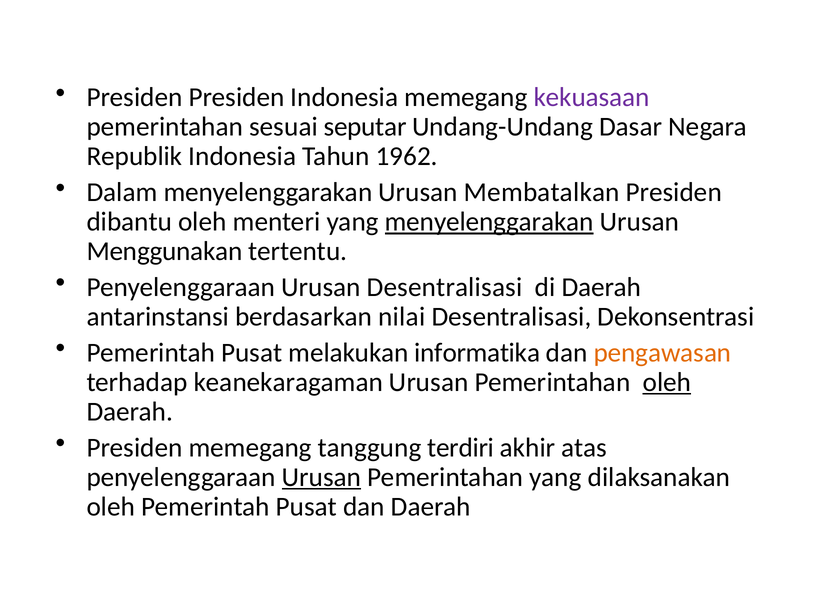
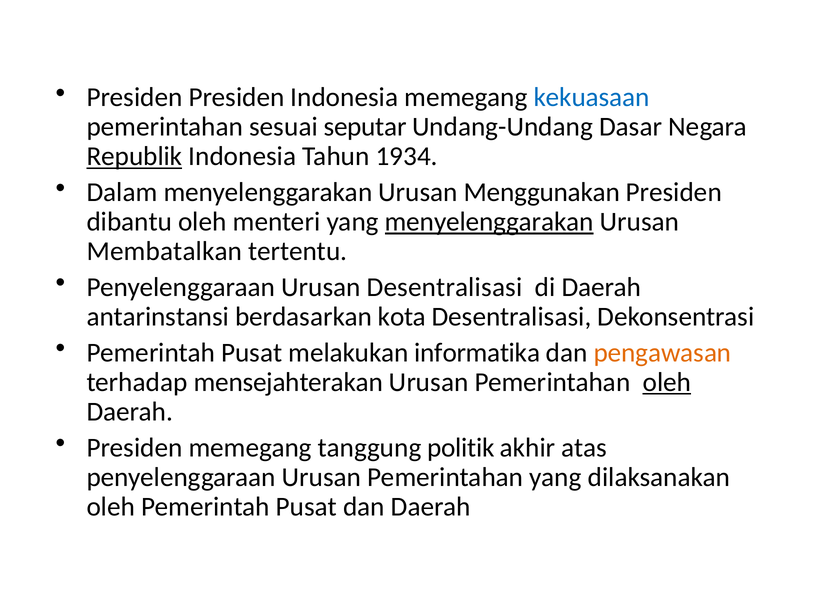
kekuasaan colour: purple -> blue (592, 97)
Republik underline: none -> present (134, 156)
1962: 1962 -> 1934 (407, 156)
Membatalkan: Membatalkan -> Menggunakan (542, 192)
Menggunakan: Menggunakan -> Membatalkan (164, 251)
nilai: nilai -> kota (402, 316)
keanekaragaman: keanekaragaman -> mensejahterakan (288, 382)
terdiri: terdiri -> politik (461, 447)
Urusan underline: present -> none (322, 477)
